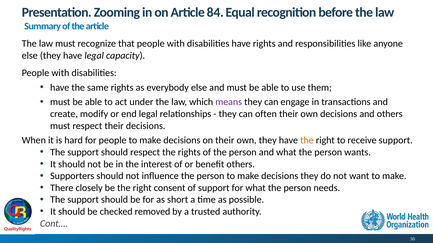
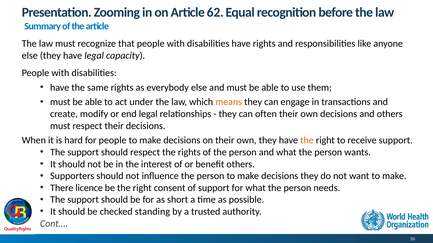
84: 84 -> 62 (215, 12)
means colour: purple -> orange (229, 102)
closely: closely -> licence (89, 188)
removed: removed -> standing (152, 212)
